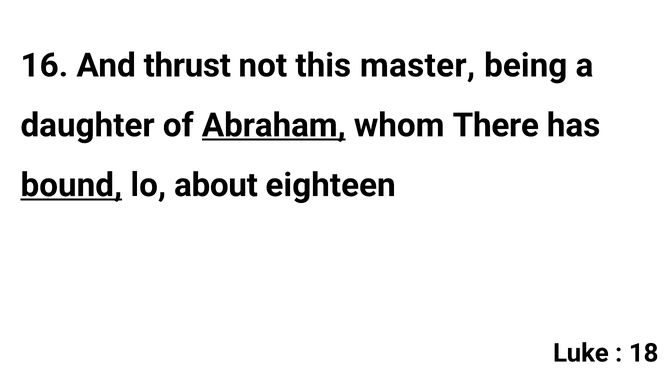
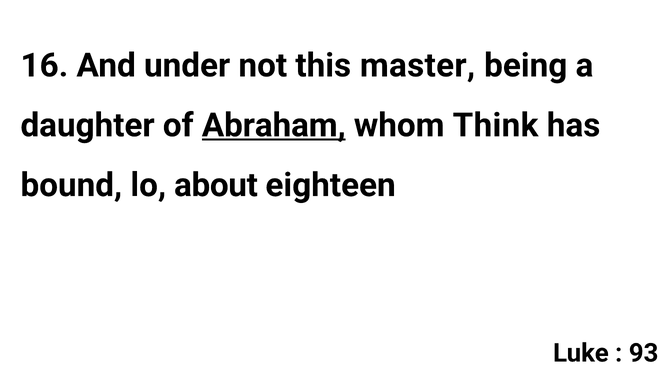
thrust: thrust -> under (187, 65)
There: There -> Think (495, 125)
bound underline: present -> none (71, 185)
18: 18 -> 93 (644, 353)
